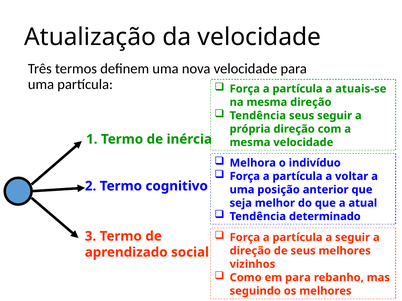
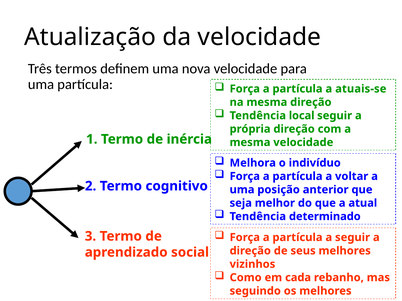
Tendência seus: seus -> local (302, 116)
em para: para -> cada (298, 278)
